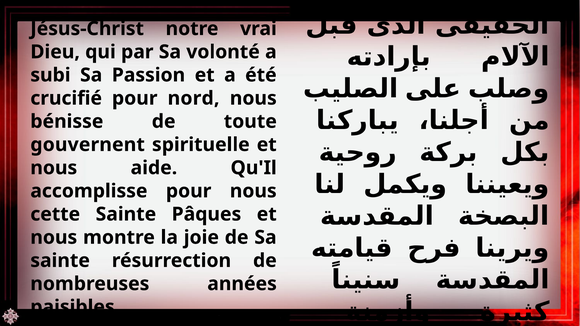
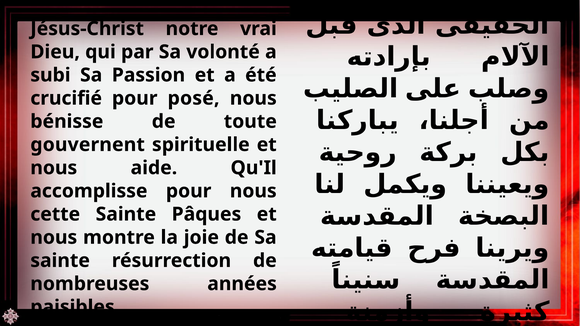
nord: nord -> posé (194, 98)
